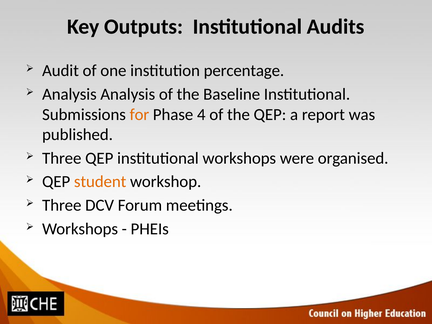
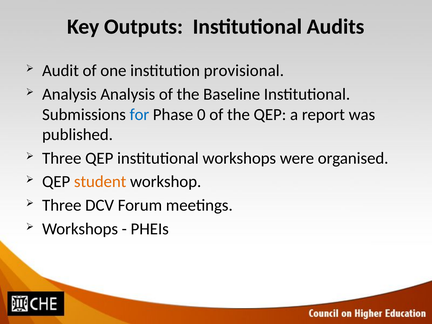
percentage: percentage -> provisional (244, 71)
for colour: orange -> blue (139, 114)
4: 4 -> 0 (201, 114)
